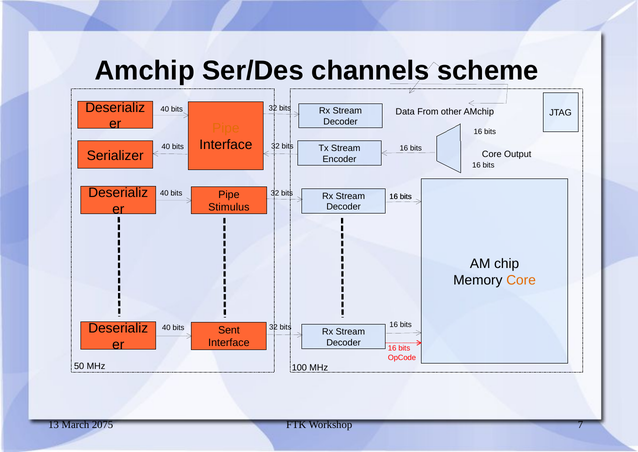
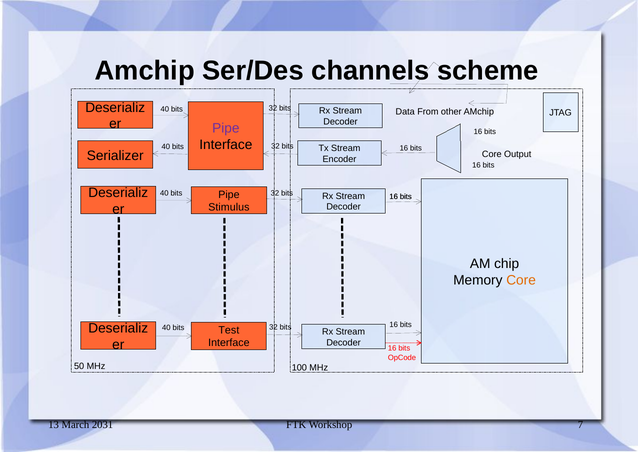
Pipe colour: orange -> purple (226, 128)
Sent: Sent -> Test (229, 330)
2075: 2075 -> 2031 (103, 424)
